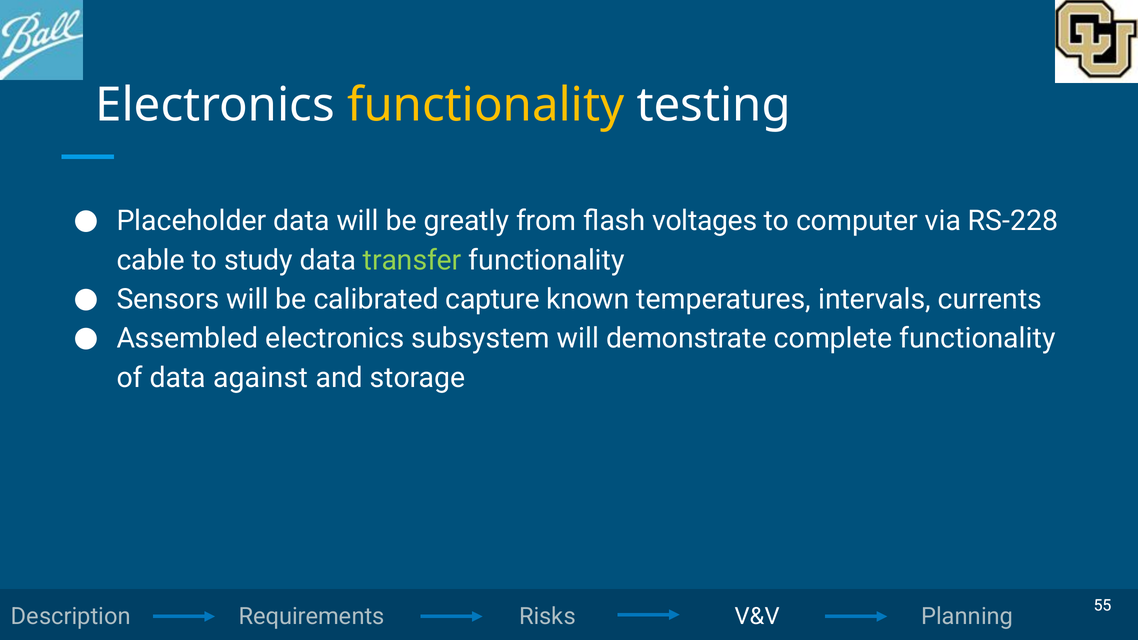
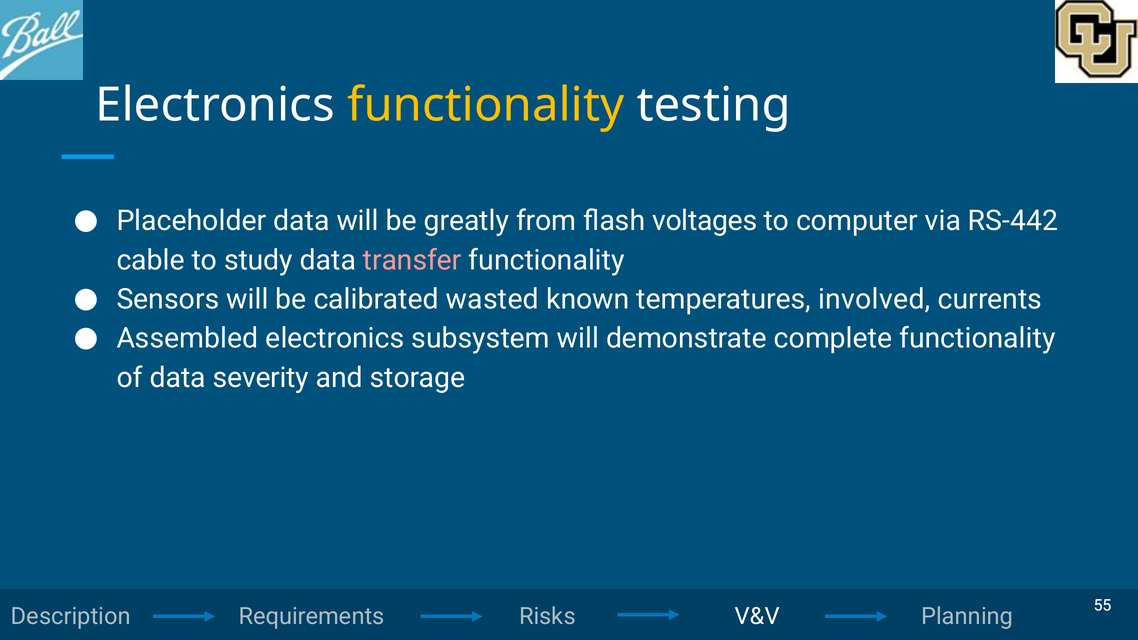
RS-228: RS-228 -> RS-442 (1013, 221)
transfer colour: light green -> pink (412, 260)
capture: capture -> wasted (492, 299)
intervals: intervals -> involved (874, 299)
against: against -> severity (261, 378)
